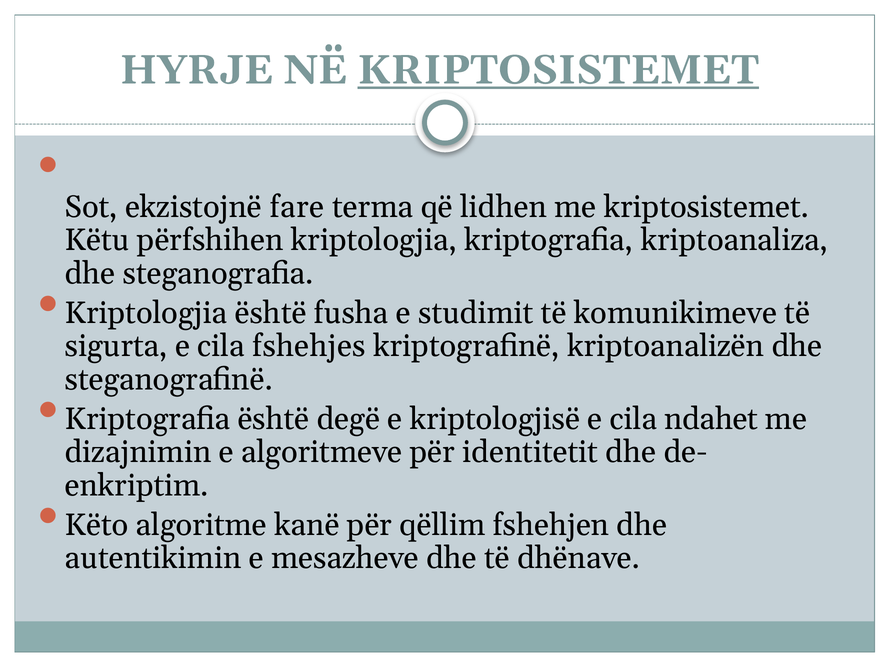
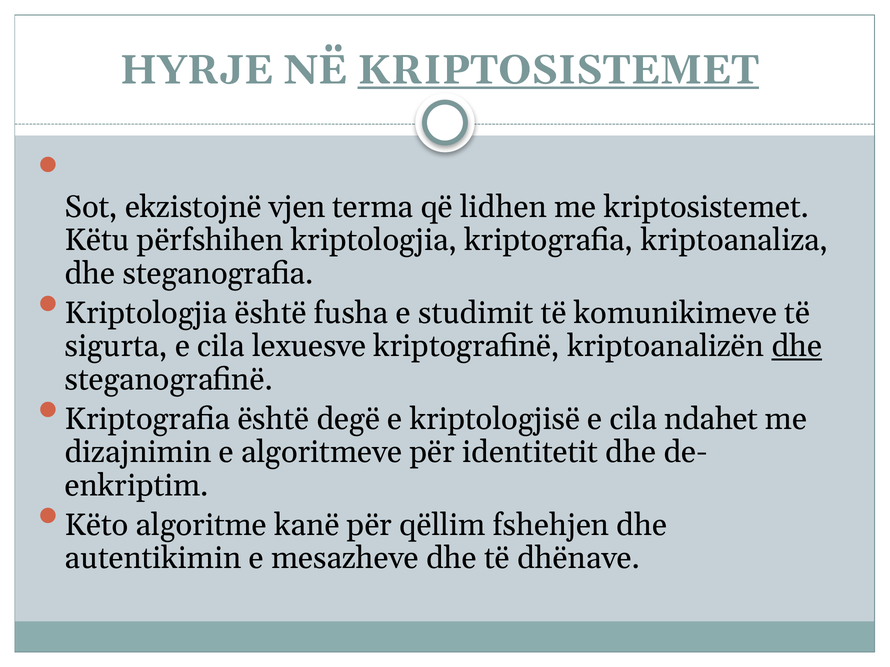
fare: fare -> vjen (297, 207)
fshehjes: fshehjes -> lexuesve (309, 347)
dhe underline: none -> present (797, 347)
